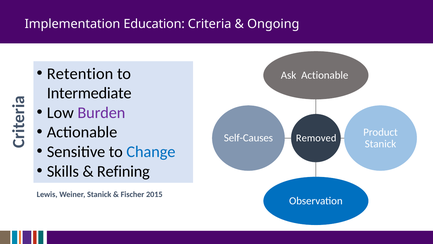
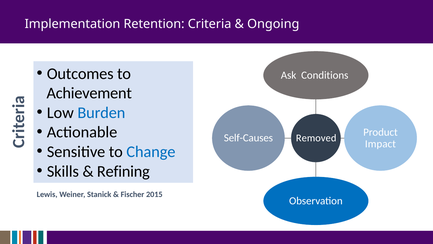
Education: Education -> Retention (154, 24)
Retention: Retention -> Outcomes (80, 74)
Ask Actionable: Actionable -> Conditions (325, 75)
Intermediate: Intermediate -> Achievement (89, 93)
Burden colour: purple -> blue (101, 113)
Stanick: Stanick -> Impact (380, 144)
